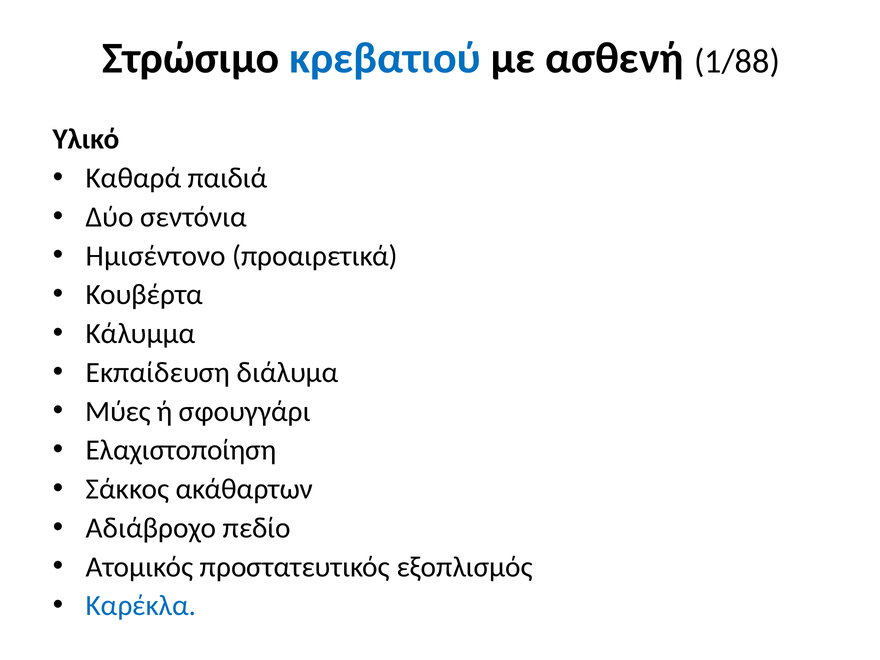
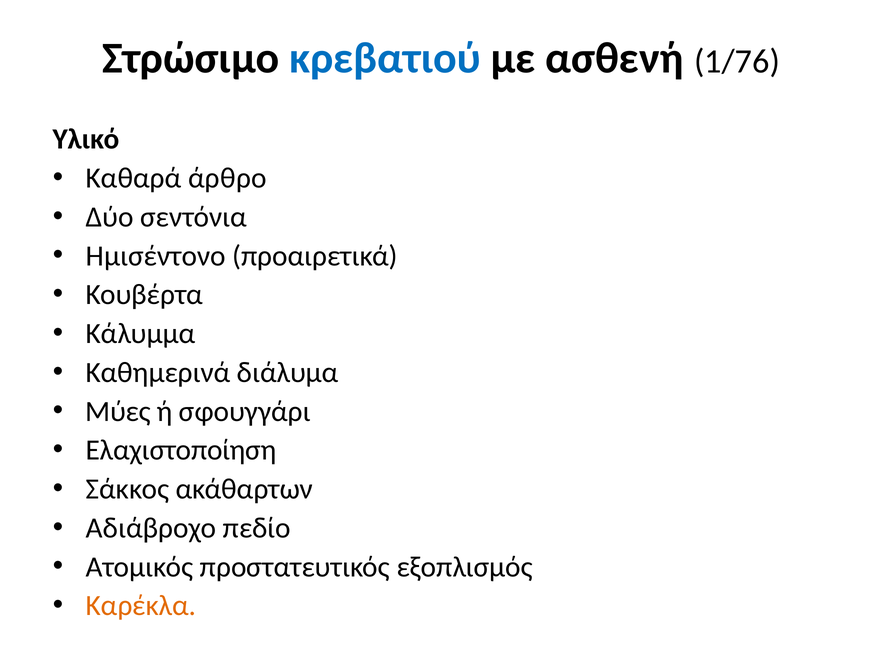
1/88: 1/88 -> 1/76 (737, 61)
παιδιά: παιδιά -> άρθρο (227, 178)
Εκπαίδευση: Εκπαίδευση -> Καθημερινά (158, 372)
Καρέκλα colour: blue -> orange (141, 606)
